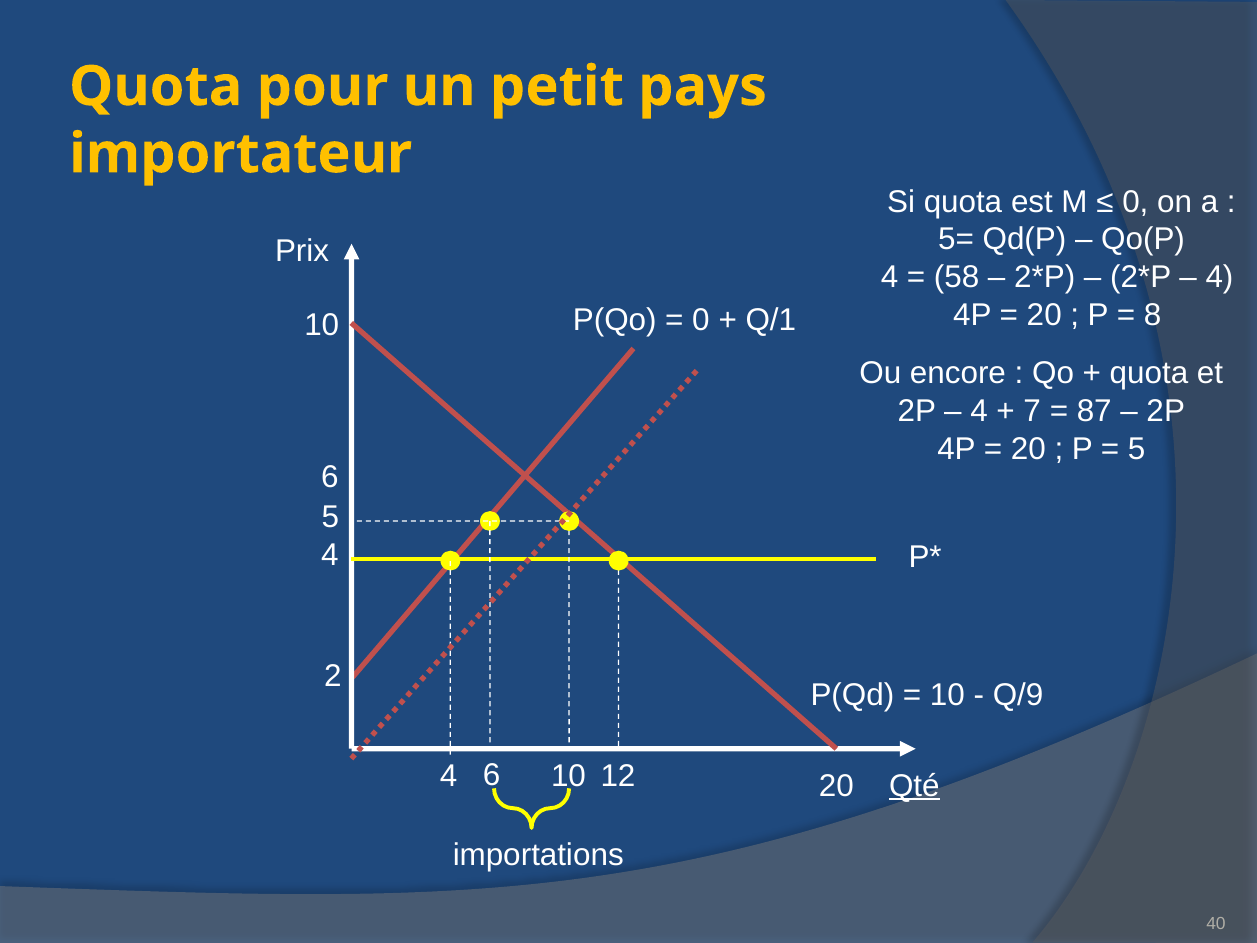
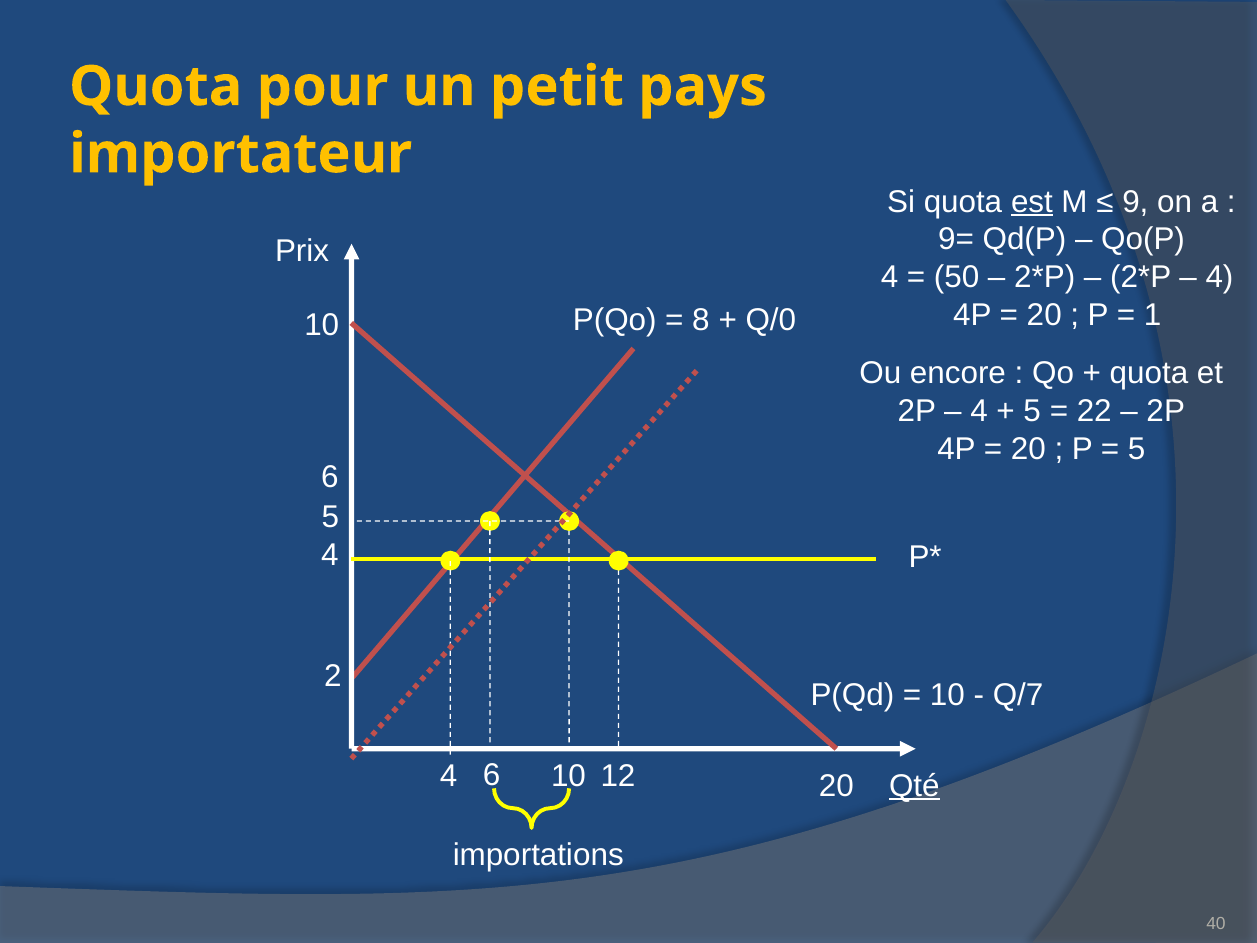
est underline: none -> present (1032, 202)
0: 0 -> 9 (1135, 202)
5=: 5= -> 9= (956, 239)
58: 58 -> 50 (957, 277)
8: 8 -> 1 (1153, 315)
0: 0 -> 8 (701, 320)
Q/1: Q/1 -> Q/0 (771, 320)
7: 7 -> 5 (1032, 411)
87: 87 -> 22 (1094, 411)
Q/9: Q/9 -> Q/7 (1018, 695)
